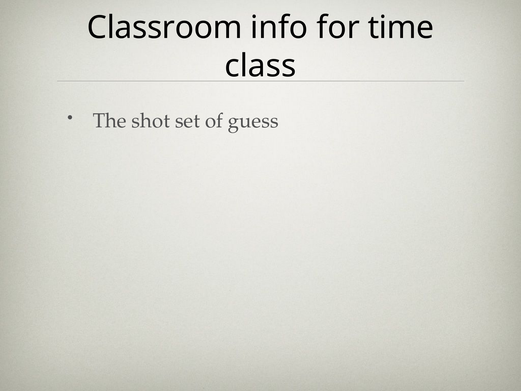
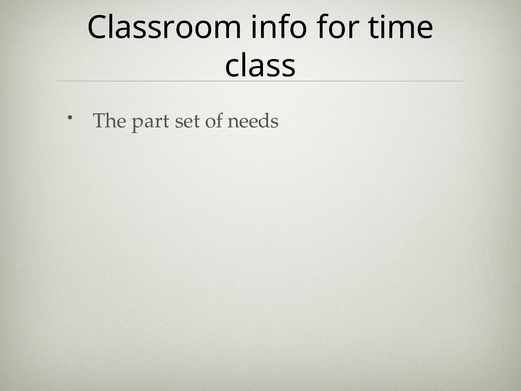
shot: shot -> part (151, 121)
guess: guess -> needs (253, 121)
